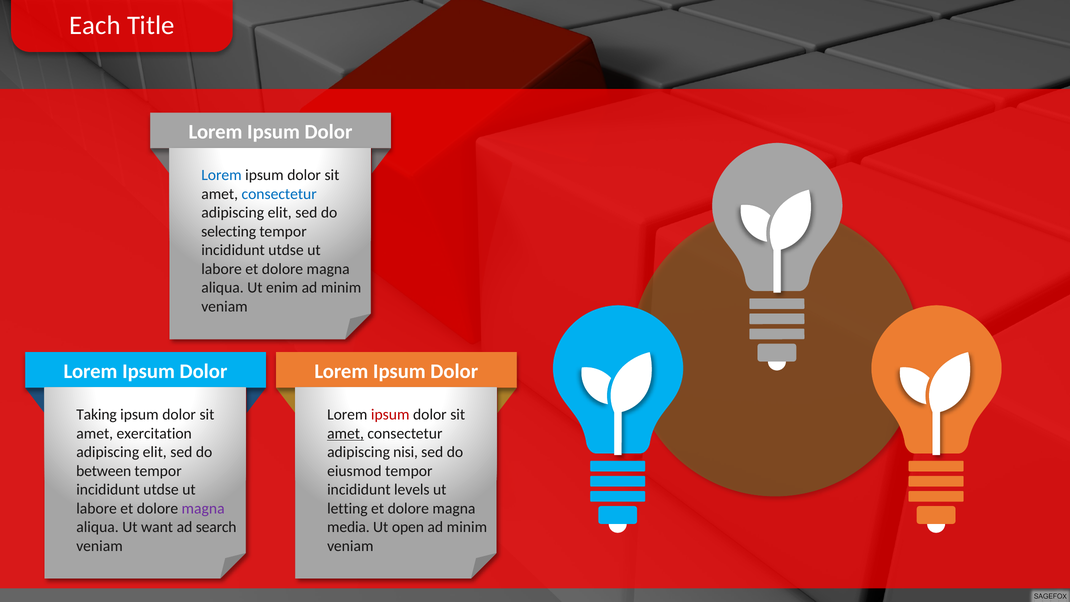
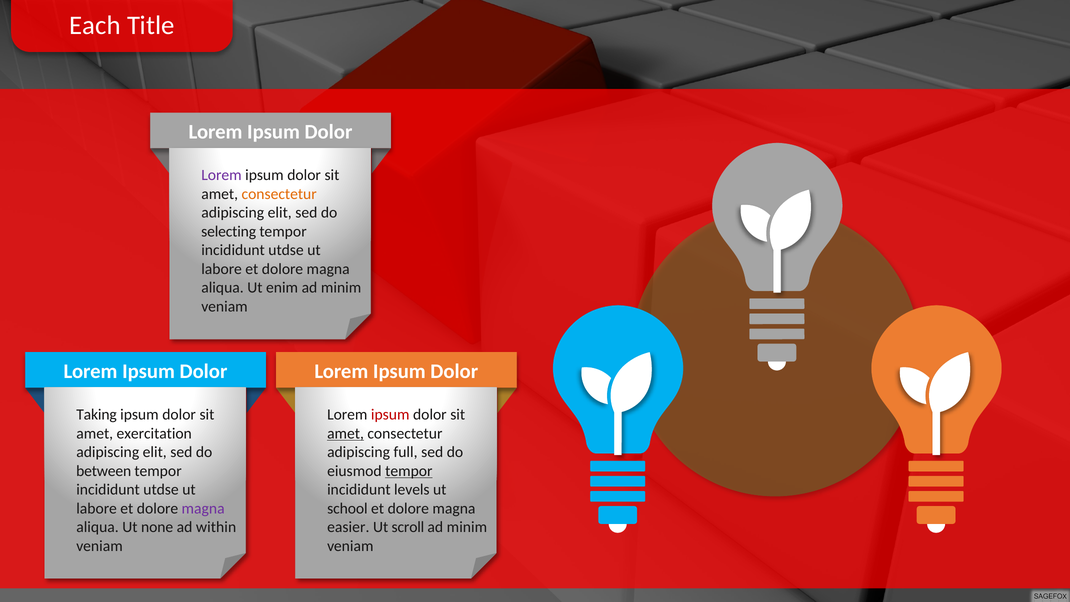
Lorem colour: blue -> purple (221, 175)
consectetur colour: blue -> orange (279, 194)
nisi: nisi -> full (406, 452)
tempor underline: none -> present (409, 471)
letting: letting -> school (347, 508)
want: want -> none (157, 527)
search: search -> within (216, 527)
media: media -> easier (348, 527)
open: open -> scroll (408, 527)
